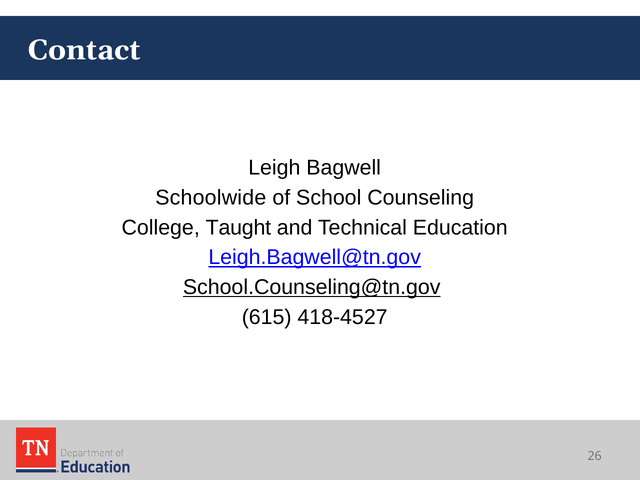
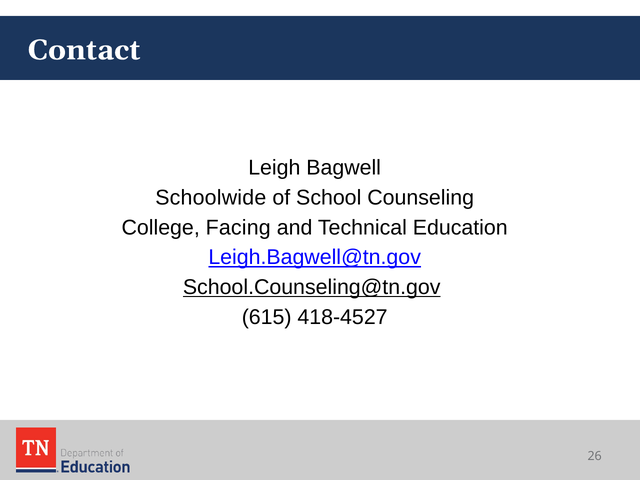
Taught: Taught -> Facing (238, 228)
